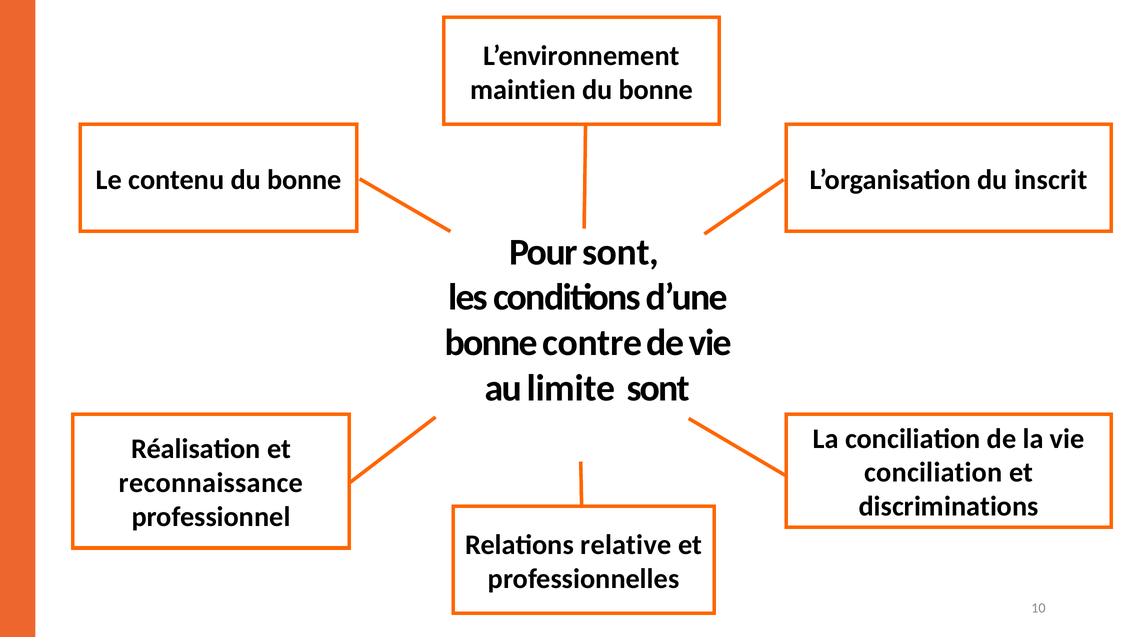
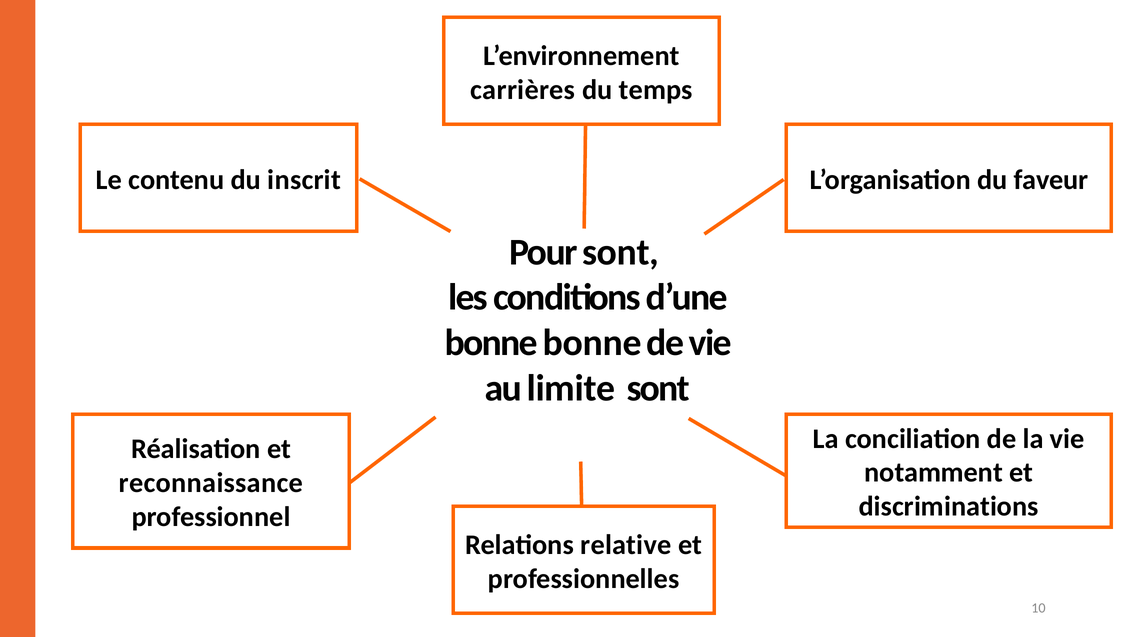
maintien: maintien -> carrières (523, 90)
bonne: bonne -> temps (656, 90)
contenu du bonne: bonne -> inscrit (304, 180)
inscrit: inscrit -> faveur (1051, 180)
bonne contre: contre -> bonne (592, 343)
conciliation: conciliation -> notamment (934, 472)
